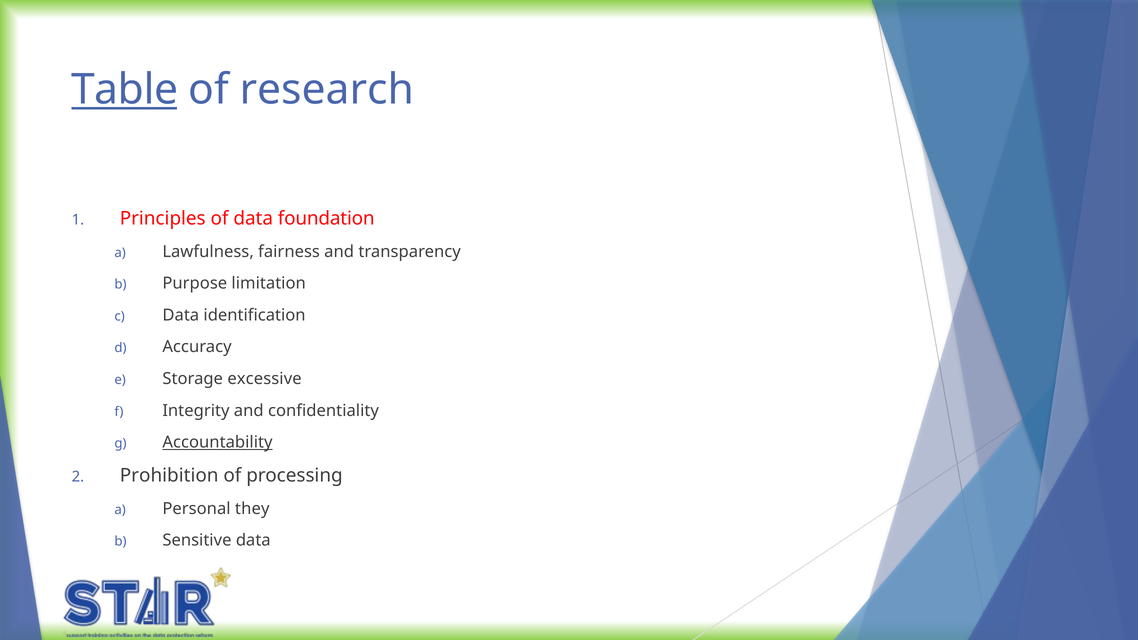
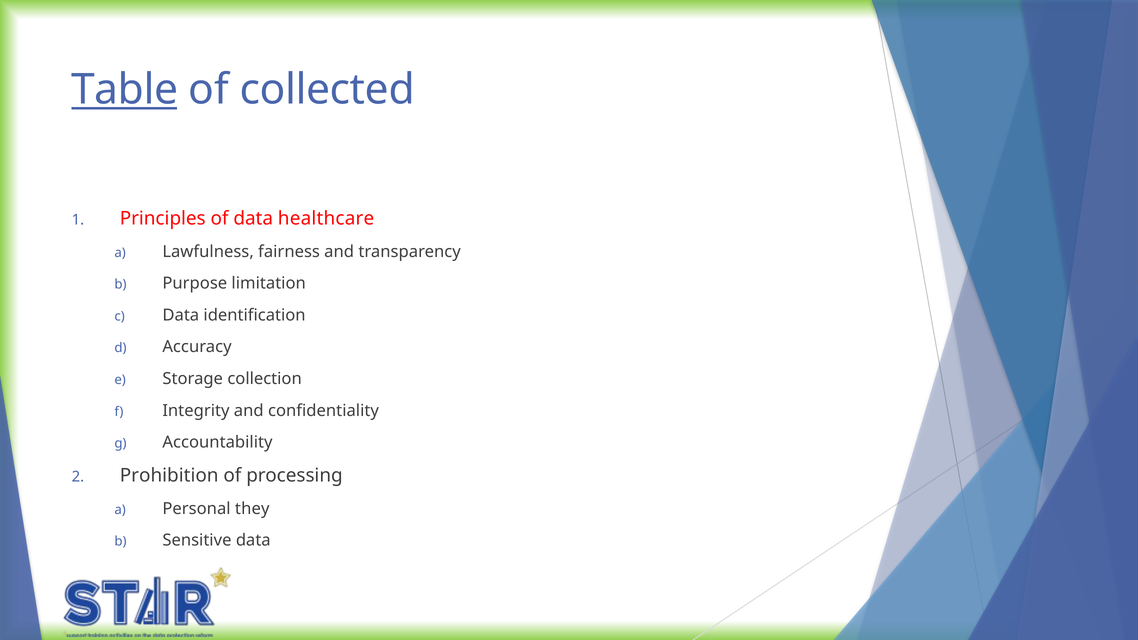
research: research -> collected (327, 90)
foundation: foundation -> healthcare (326, 219)
excessive: excessive -> collection (265, 379)
Accountability underline: present -> none (217, 442)
